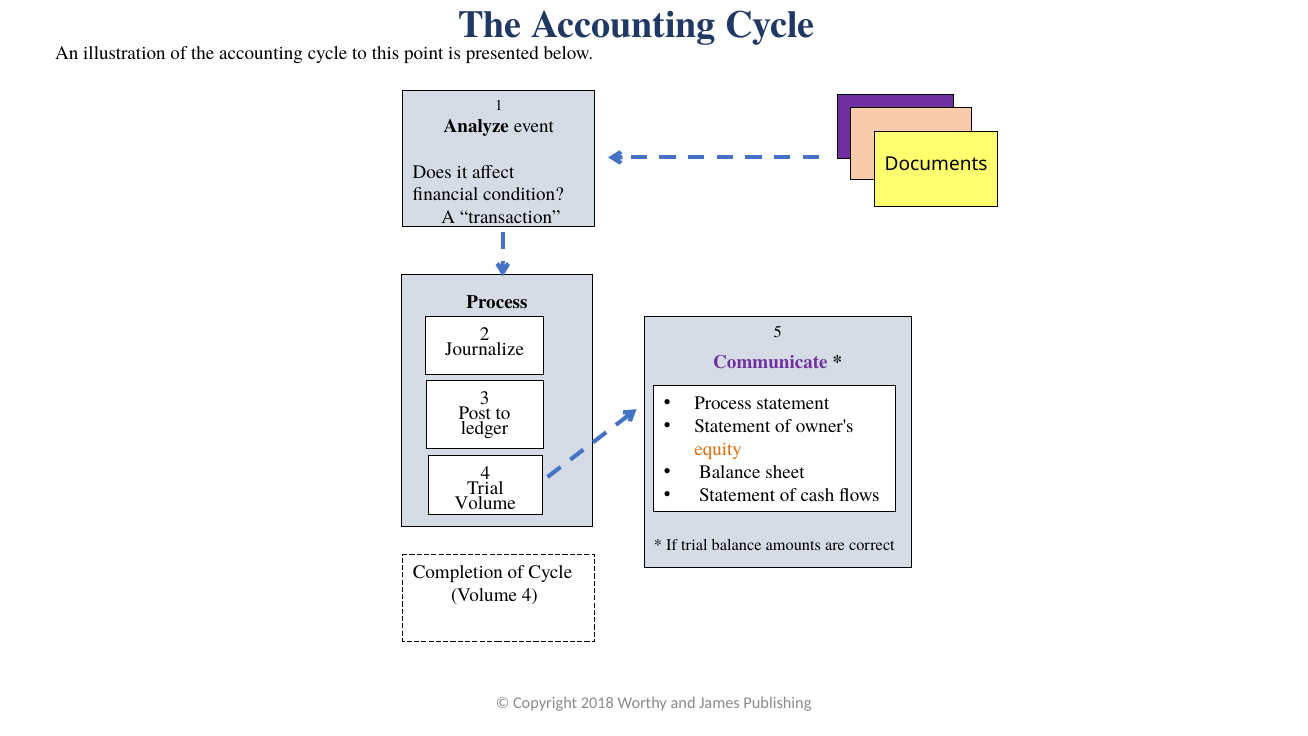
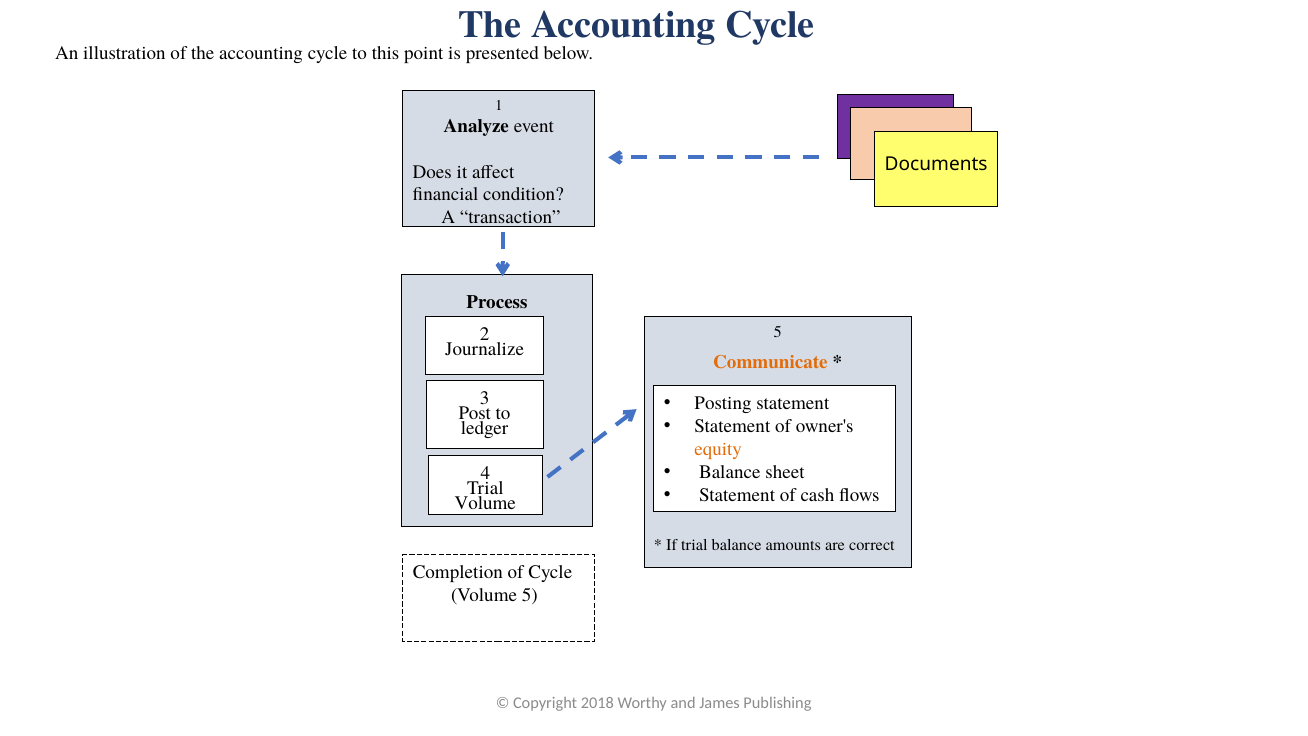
Communicate colour: purple -> orange (770, 362)
Process: Process -> Posting (723, 403)
Volume 4: 4 -> 5 (530, 595)
